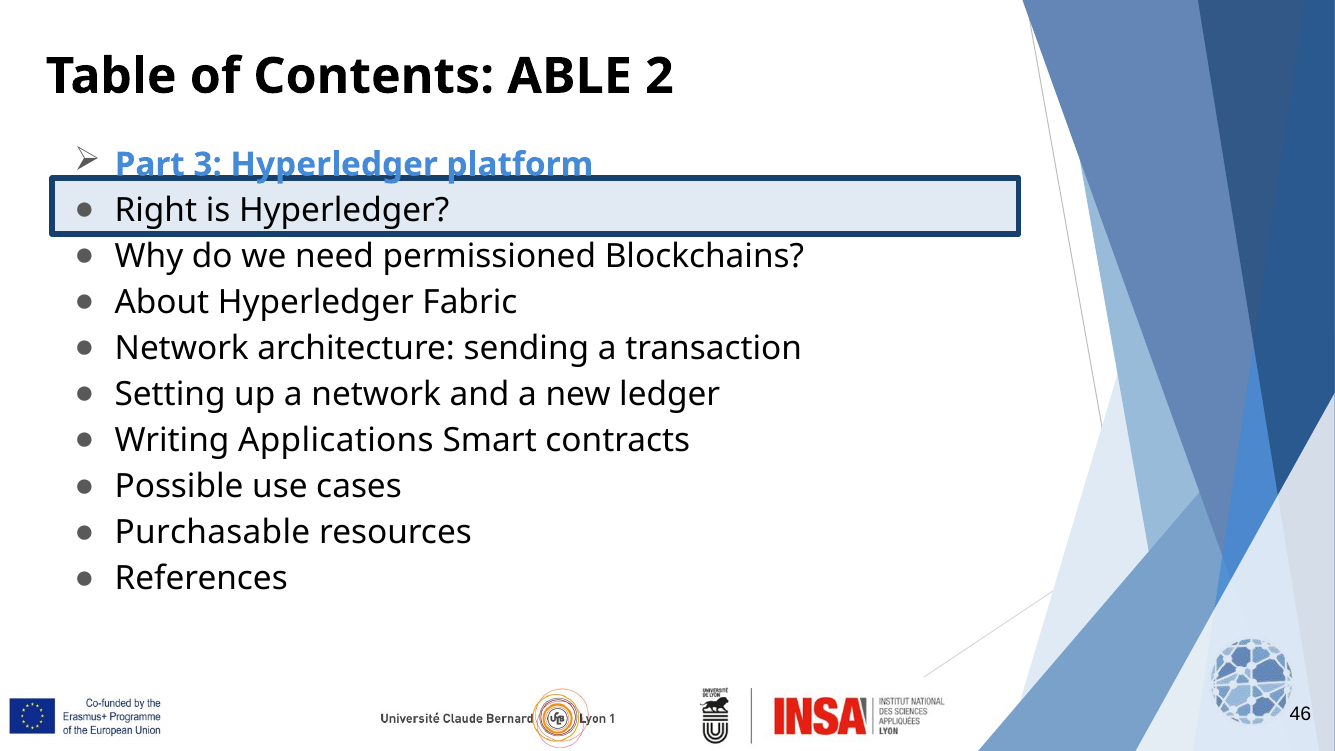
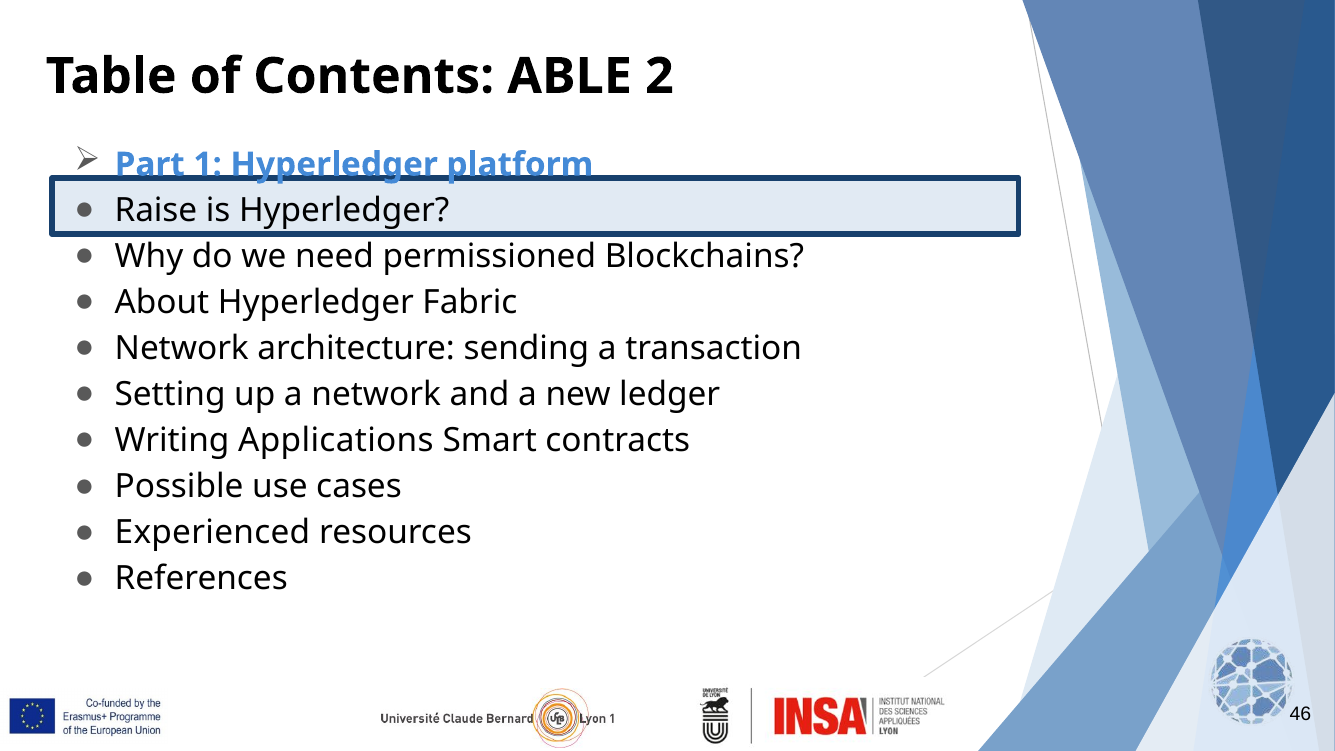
3: 3 -> 1 (208, 165)
Right: Right -> Raise (156, 211)
Purchasable: Purchasable -> Experienced (212, 533)
